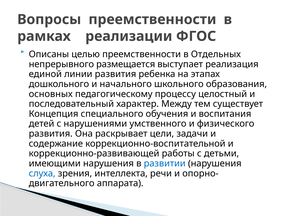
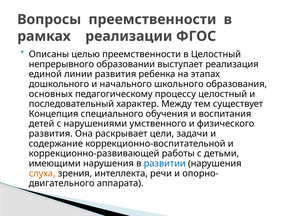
в Отдельных: Отдельных -> Целостный (216, 54)
размещается: размещается -> образовании (126, 64)
слуха colour: blue -> orange (42, 173)
